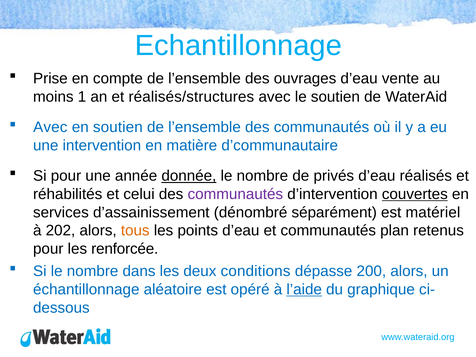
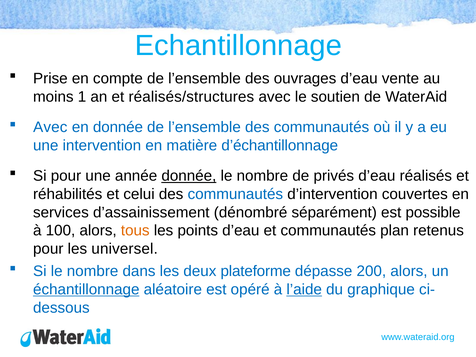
en soutien: soutien -> donnée (118, 127)
d’communautaire: d’communautaire -> d’échantillonnage (280, 145)
communautés colour: purple -> blue (235, 194)
couvertes underline: present -> none (415, 194)
matériel: matériel -> possible (433, 212)
202: 202 -> 100 (60, 231)
renforcée: renforcée -> universel (125, 249)
conditions: conditions -> plateforme (256, 271)
échantillonnage underline: none -> present (86, 290)
